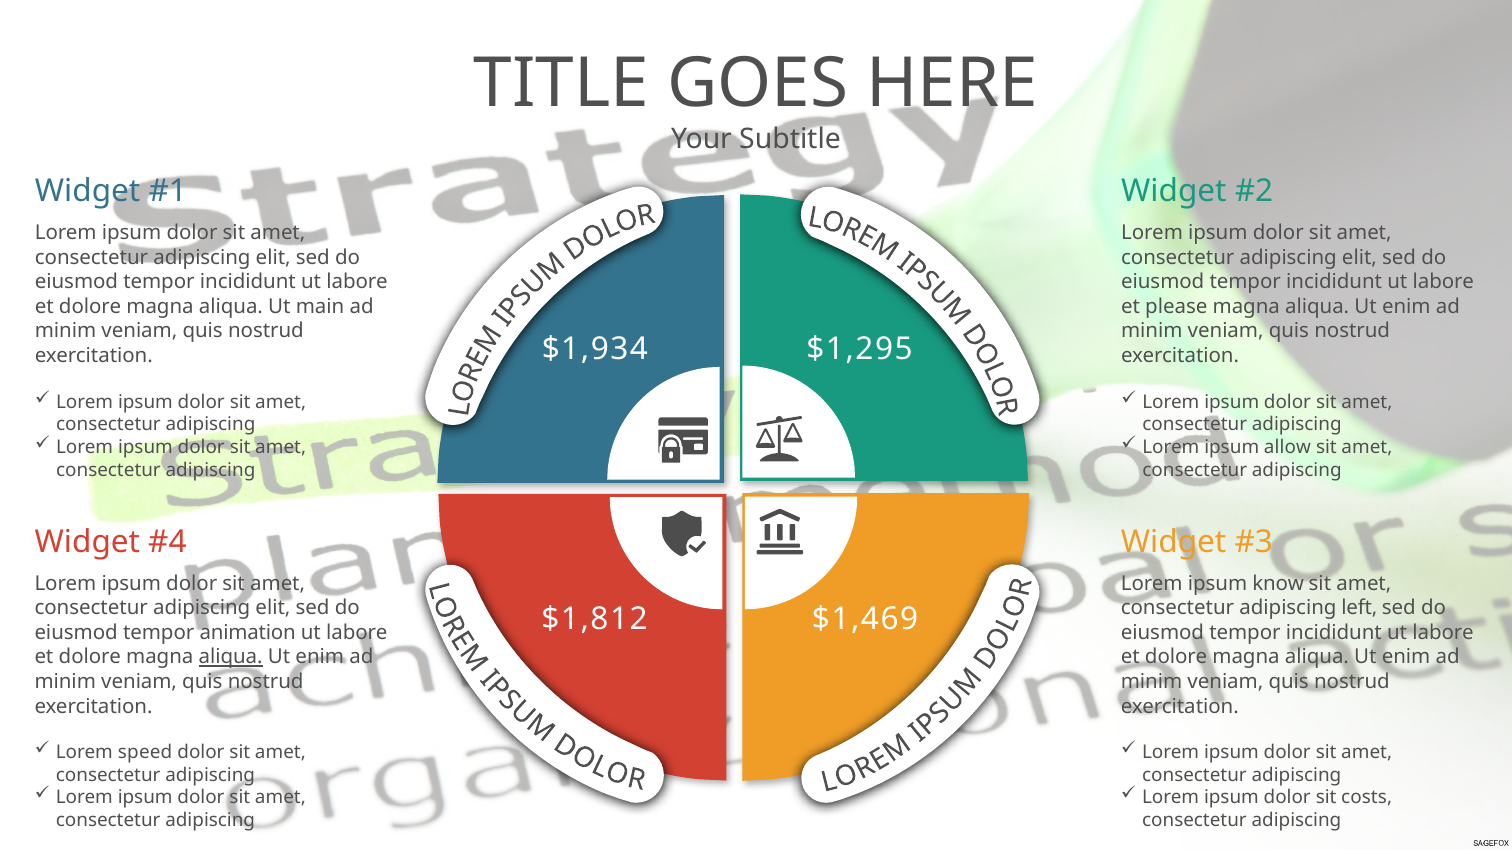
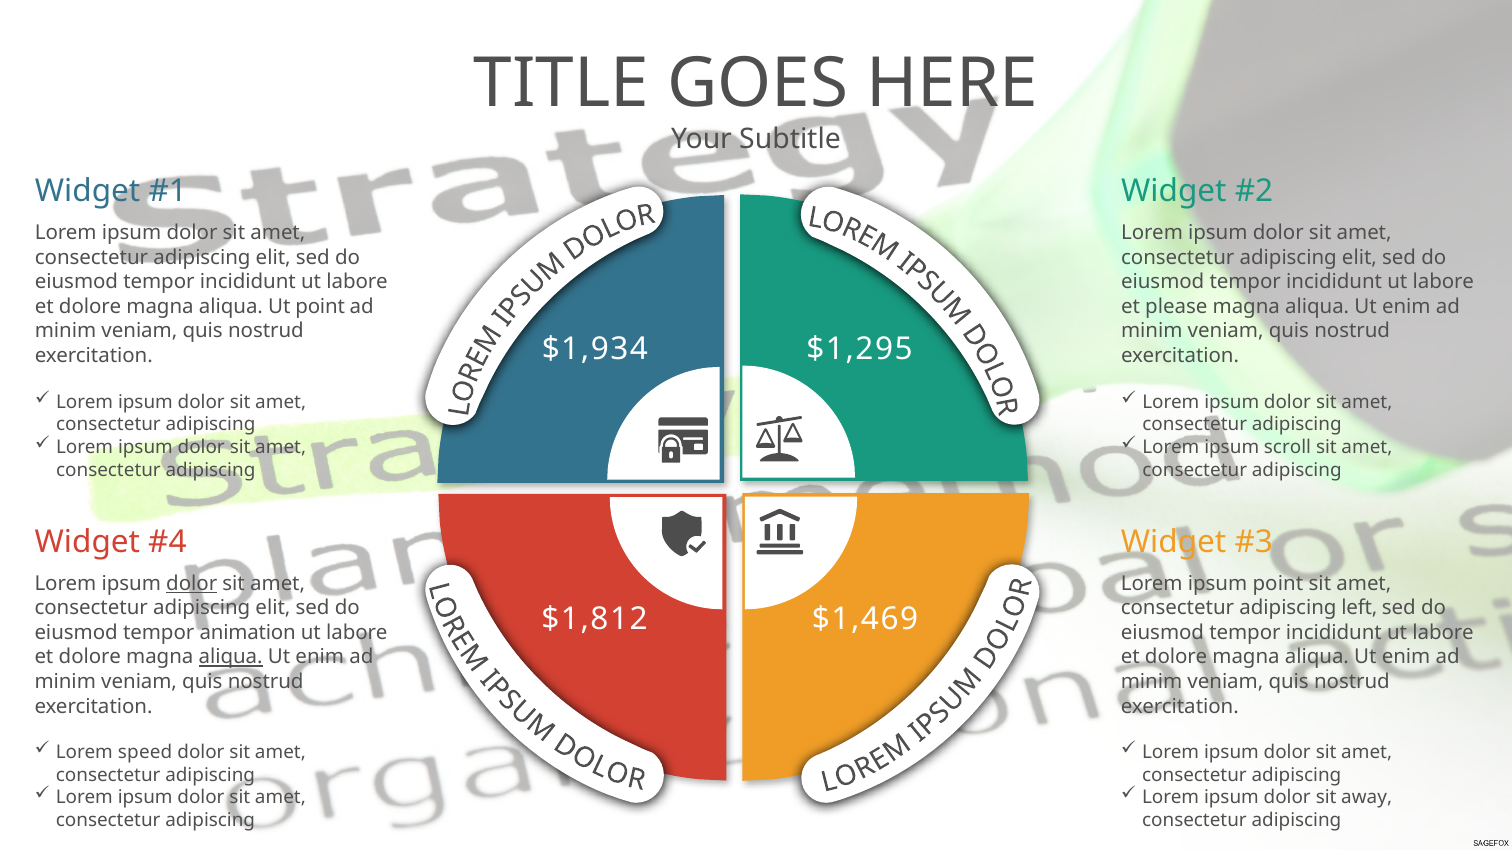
Ut main: main -> point (320, 307)
allow: allow -> scroll (1287, 447)
dolor underline: none -> present (192, 584)
ipsum know: know -> point (1278, 584)
costs: costs -> away (1367, 798)
